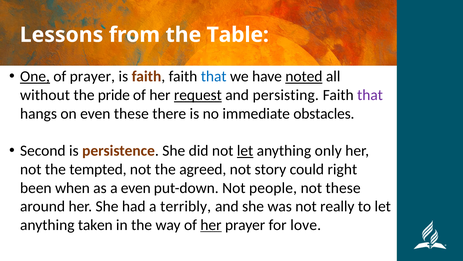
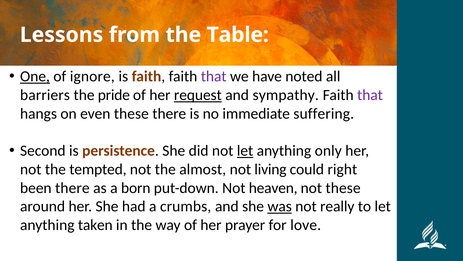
of prayer: prayer -> ignore (92, 76)
that colour: blue -> purple (214, 76)
noted underline: present -> none (304, 76)
without: without -> barriers (45, 95)
persisting: persisting -> sympathy (286, 95)
obstacles: obstacles -> suffering (324, 113)
agreed: agreed -> almost (203, 169)
story: story -> living (270, 169)
been when: when -> there (72, 188)
a even: even -> born (136, 188)
people: people -> heaven (273, 188)
terribly: terribly -> crumbs (186, 206)
was underline: none -> present (280, 206)
her underline: present -> none (211, 225)
